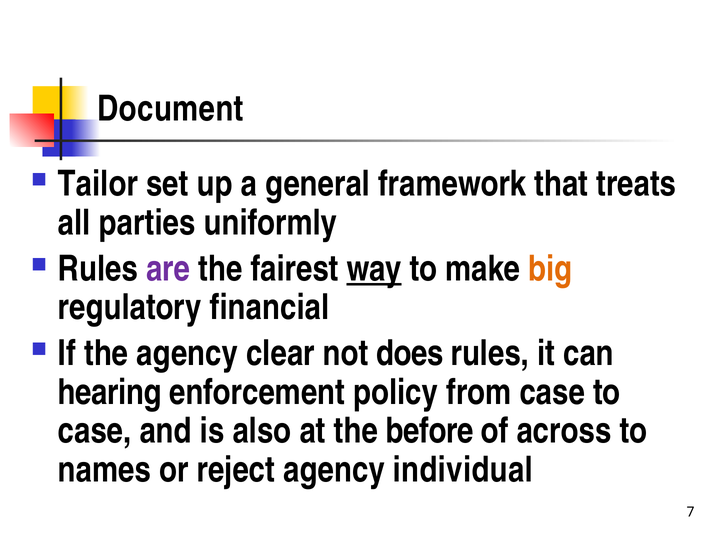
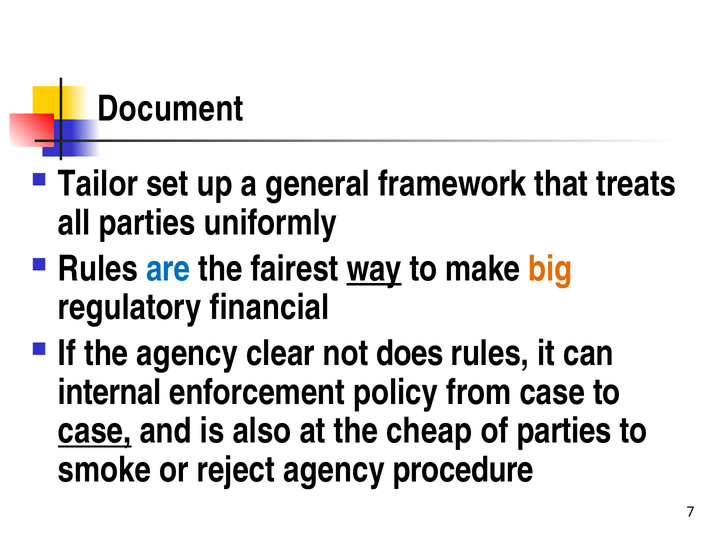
are colour: purple -> blue (168, 269)
hearing: hearing -> internal (110, 392)
case underline: none -> present (95, 431)
before: before -> cheap (429, 431)
of across: across -> parties (564, 431)
names: names -> smoke (105, 469)
individual: individual -> procedure (463, 469)
